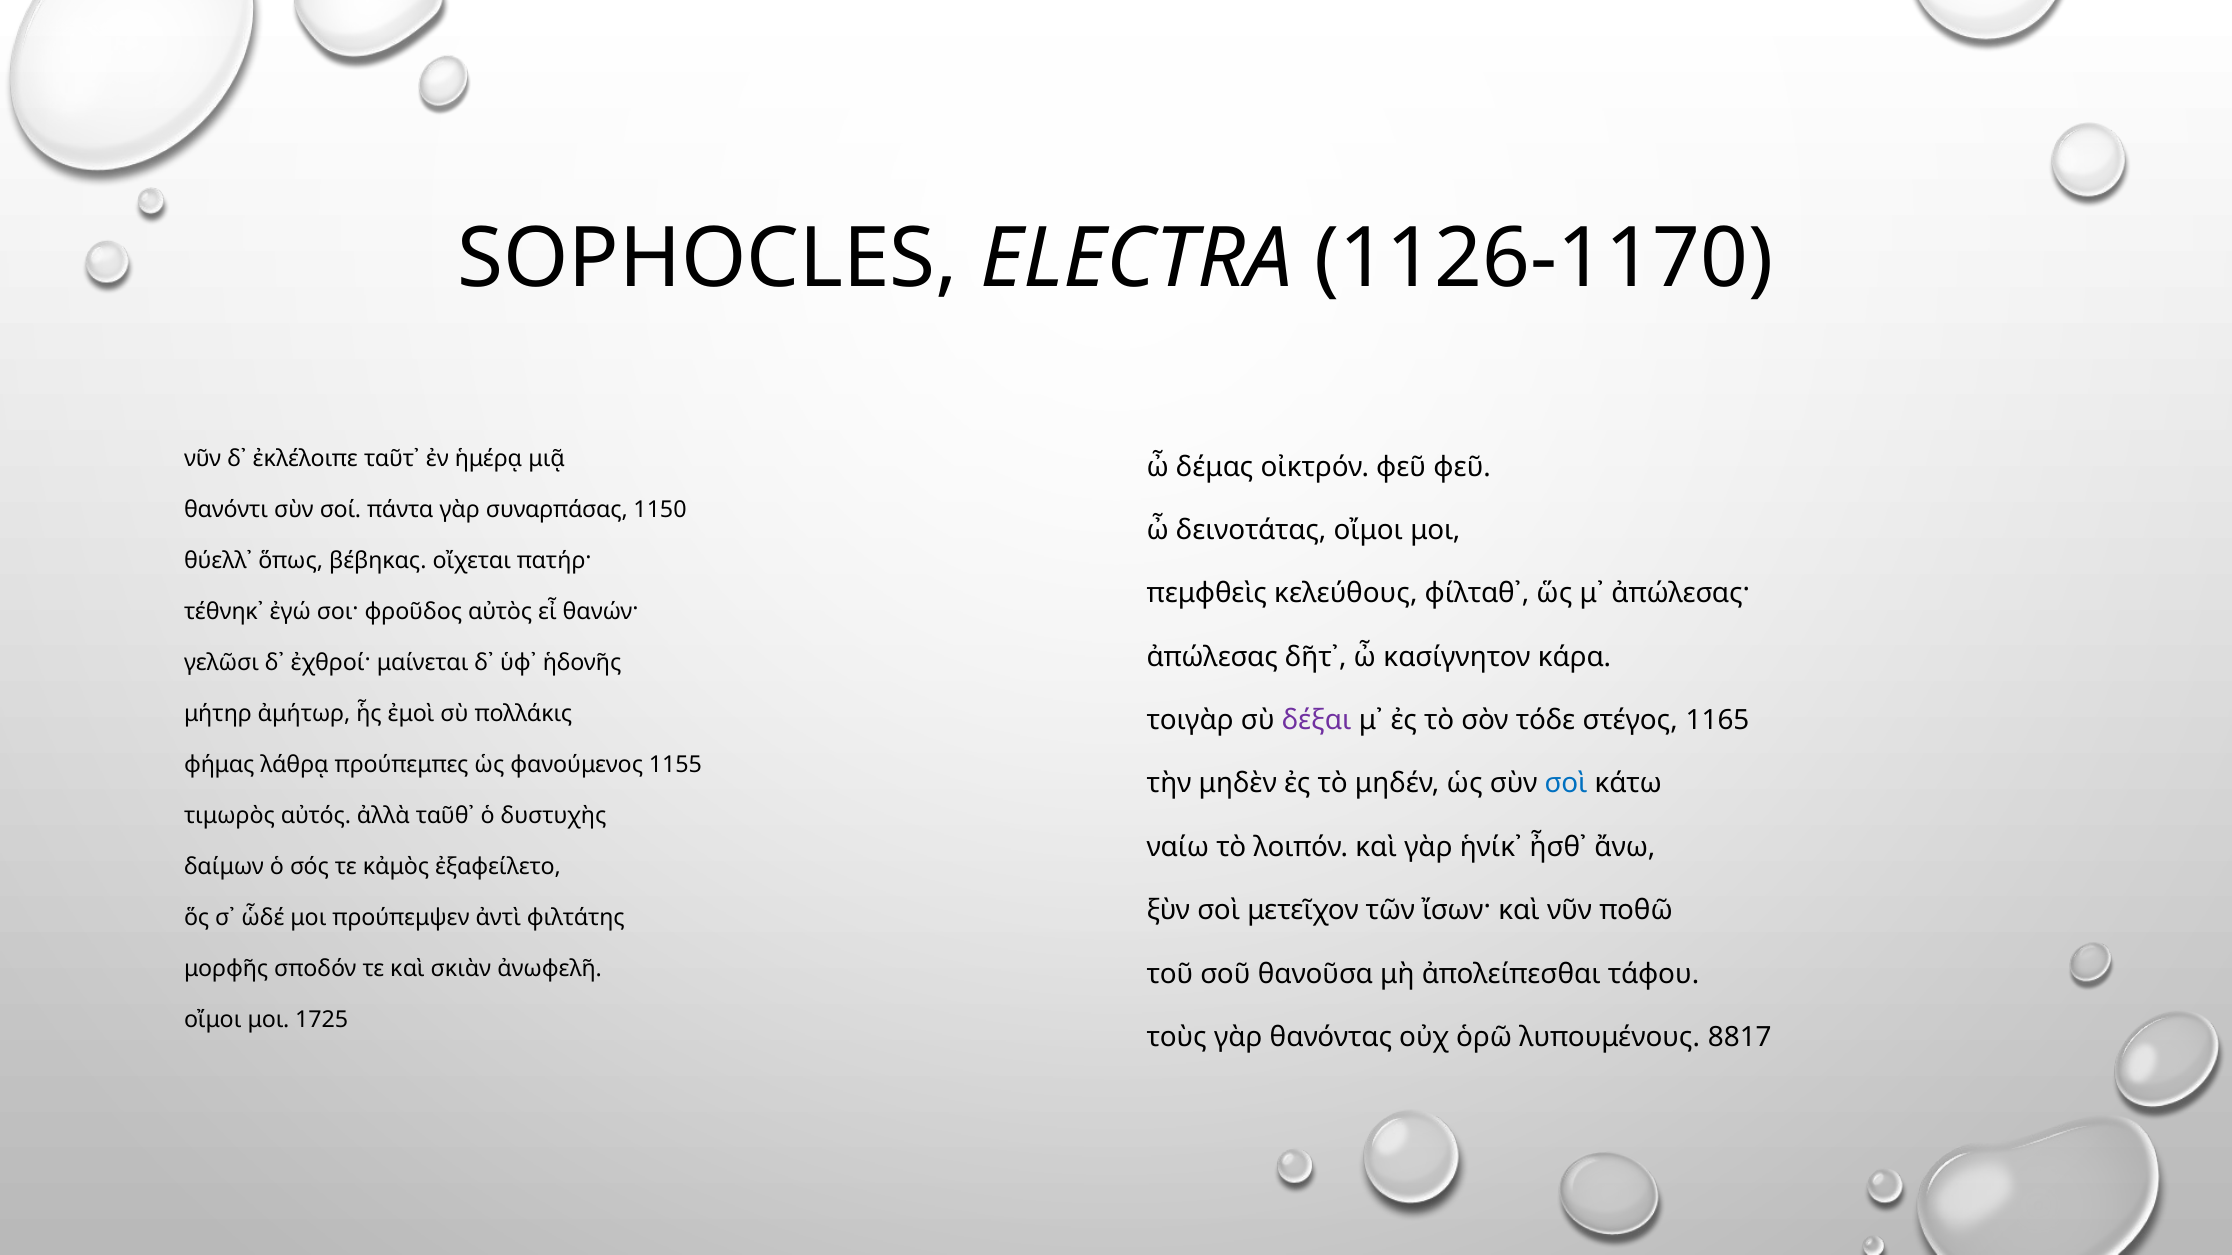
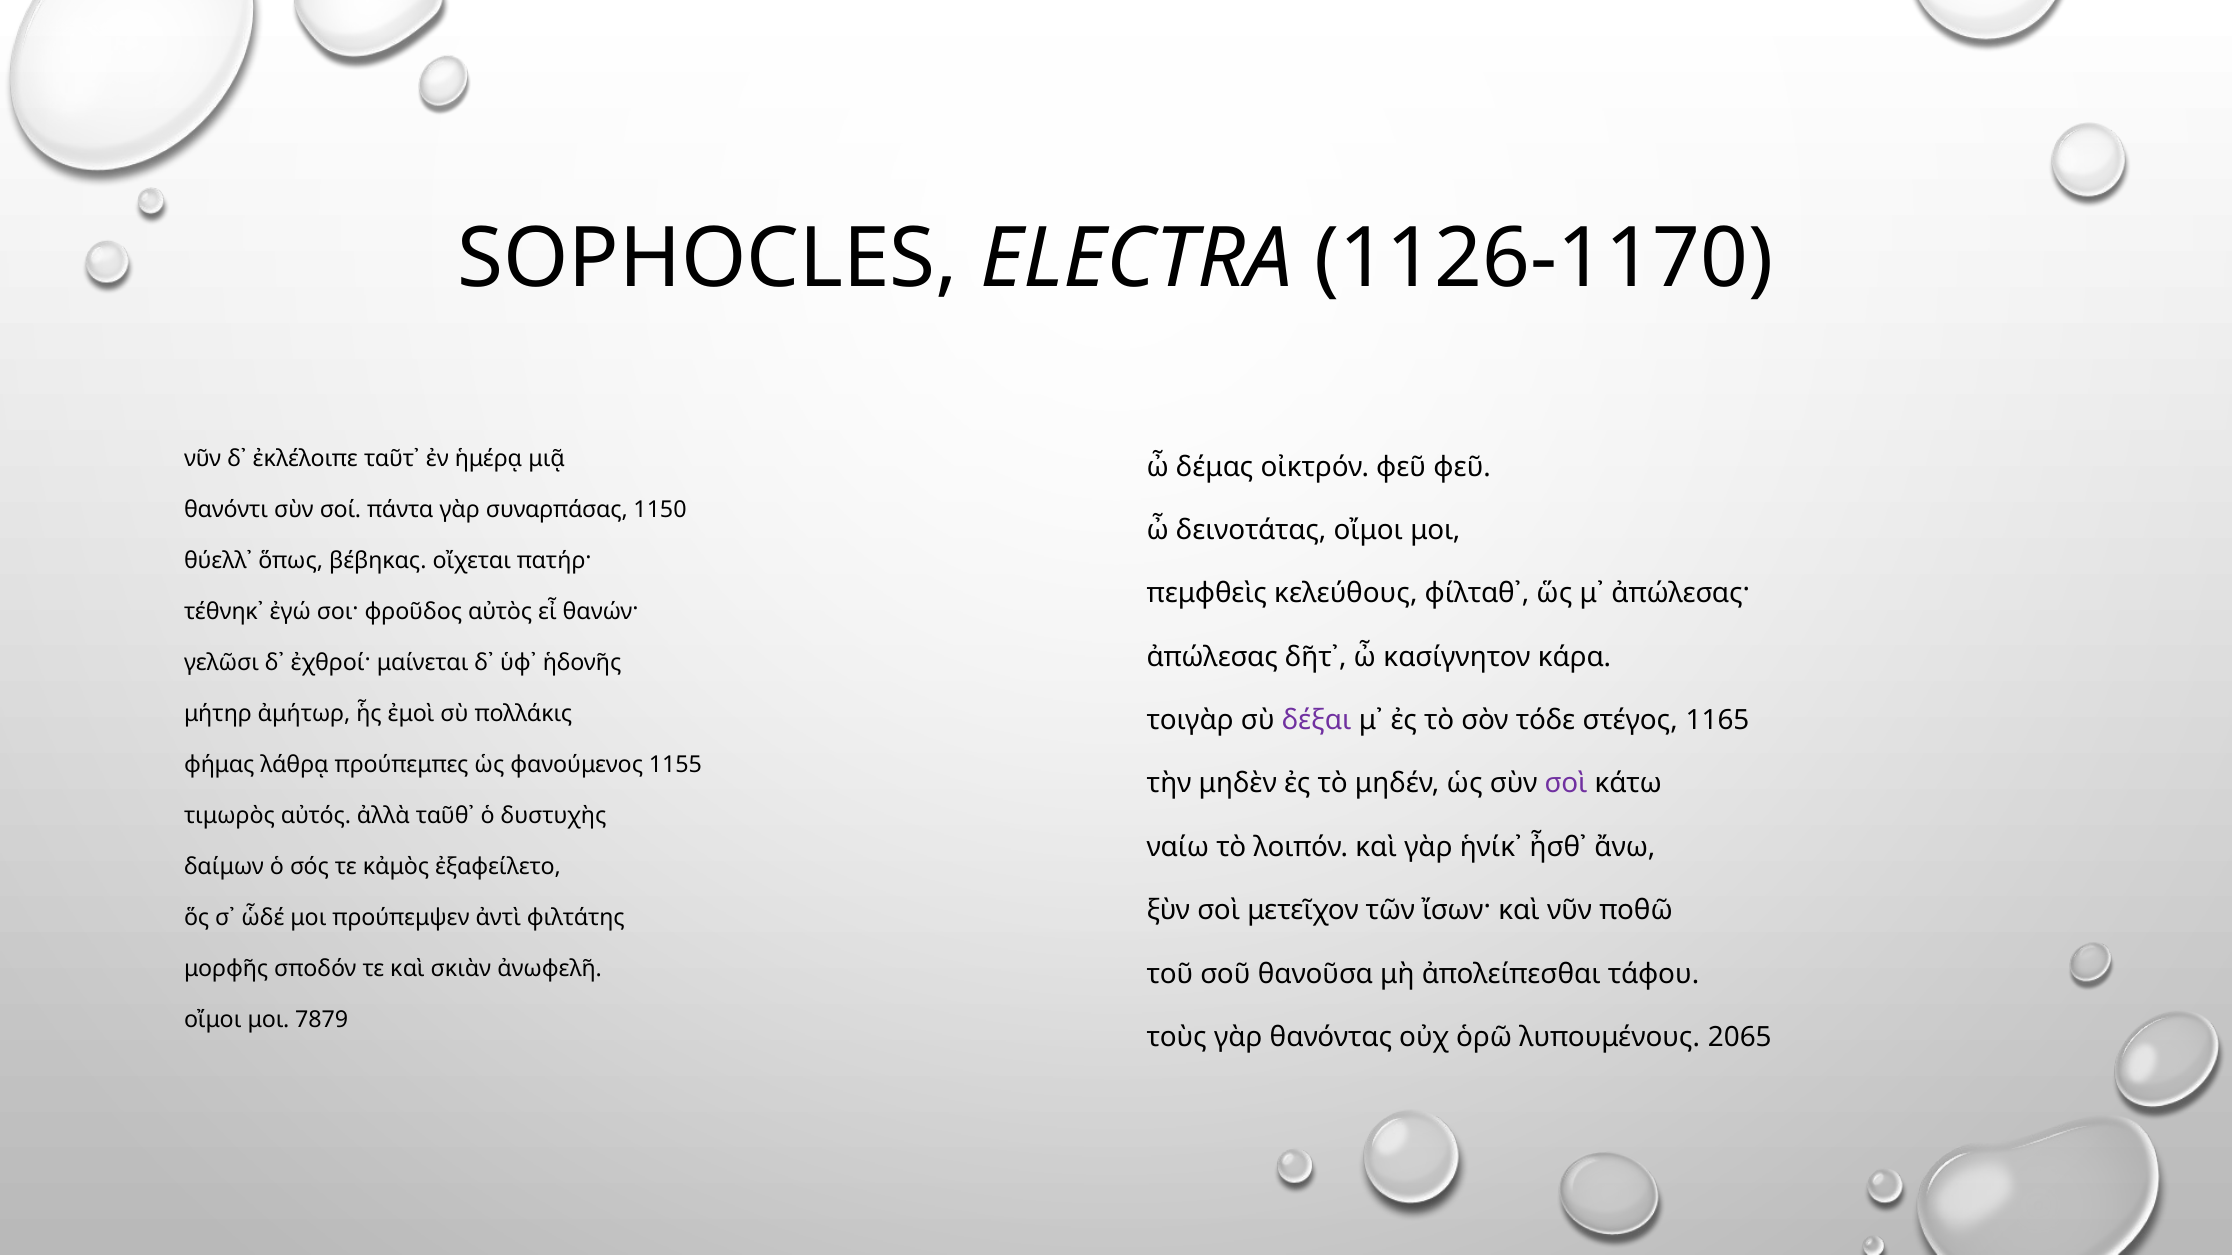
σοὶ colour: blue -> purple (1566, 784)
1725: 1725 -> 7879 (322, 1021)
8817: 8817 -> 2065 (1740, 1038)
